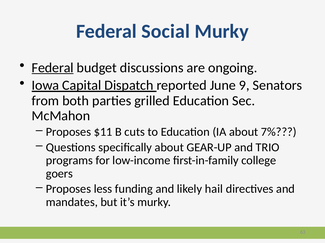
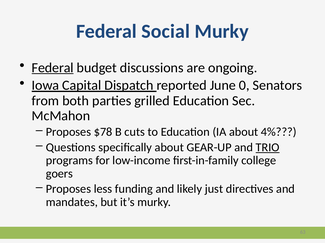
9: 9 -> 0 (244, 86)
$11: $11 -> $78 (103, 132)
7%: 7% -> 4% (279, 132)
TRIO underline: none -> present (268, 148)
hail: hail -> just (214, 190)
